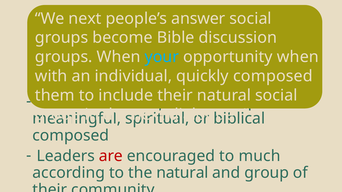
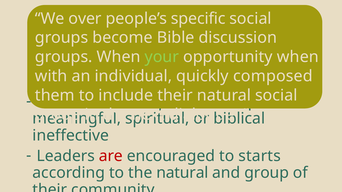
We next: next -> over (85, 19)
answer: answer -> specific (198, 19)
your colour: light blue -> light green (162, 57)
composed: composed -> ineffective (71, 136)
much: much -> starts (260, 156)
